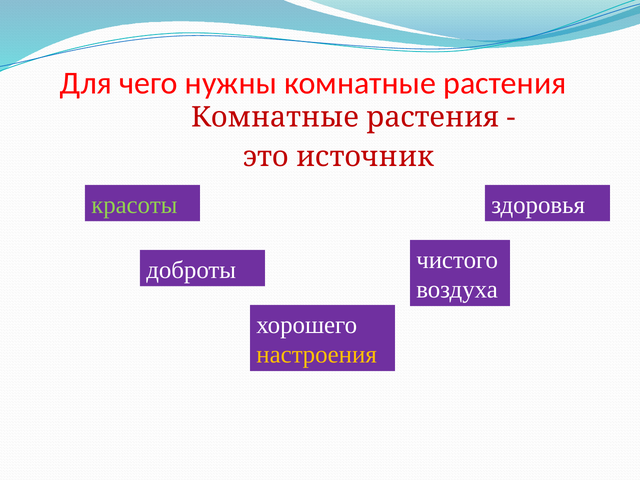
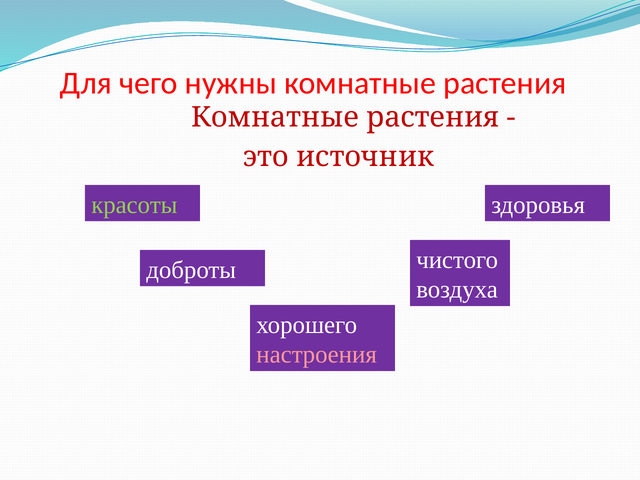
настроения colour: yellow -> pink (317, 355)
